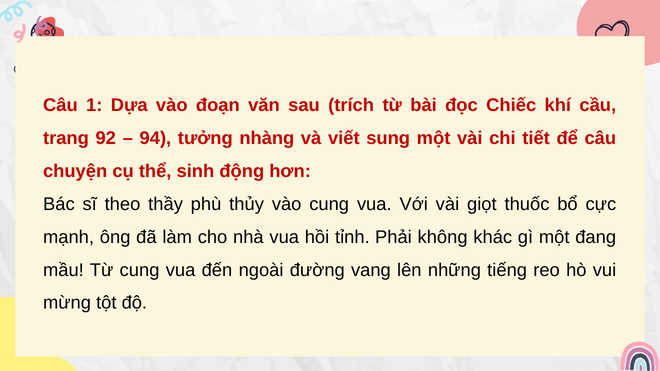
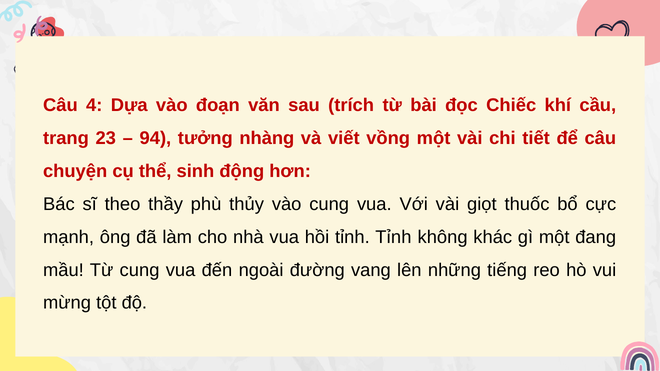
1: 1 -> 4 (94, 105)
92: 92 -> 23 (106, 138)
sung: sung -> vồng (388, 138)
tỉnh Phải: Phải -> Tỉnh (393, 237)
